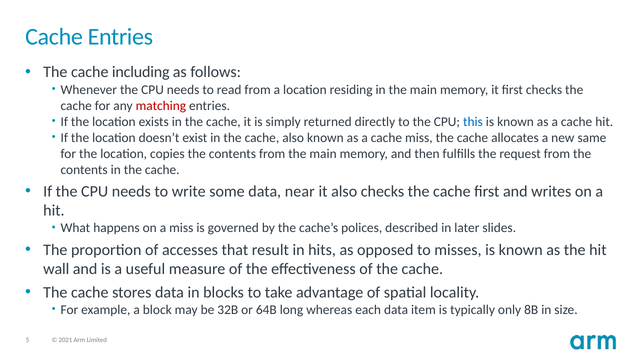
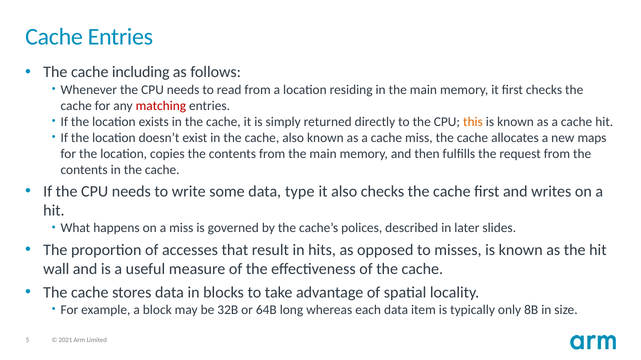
this colour: blue -> orange (473, 122)
same: same -> maps (592, 138)
near: near -> type (300, 192)
